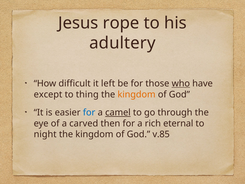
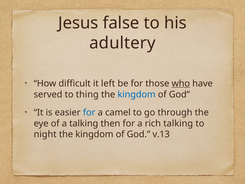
rope: rope -> false (121, 23)
except: except -> served (48, 94)
kingdom colour: orange -> blue (137, 94)
camel underline: present -> none (118, 112)
a carved: carved -> talking (84, 123)
rich eternal: eternal -> talking (178, 123)
v.85: v.85 -> v.13 (161, 134)
